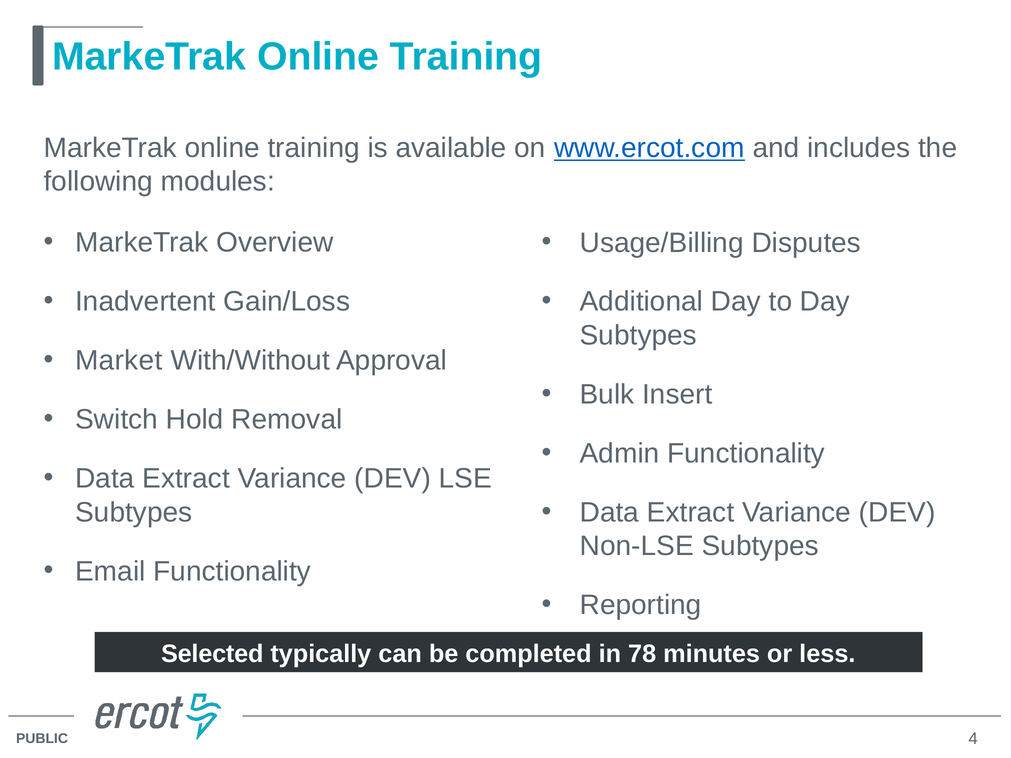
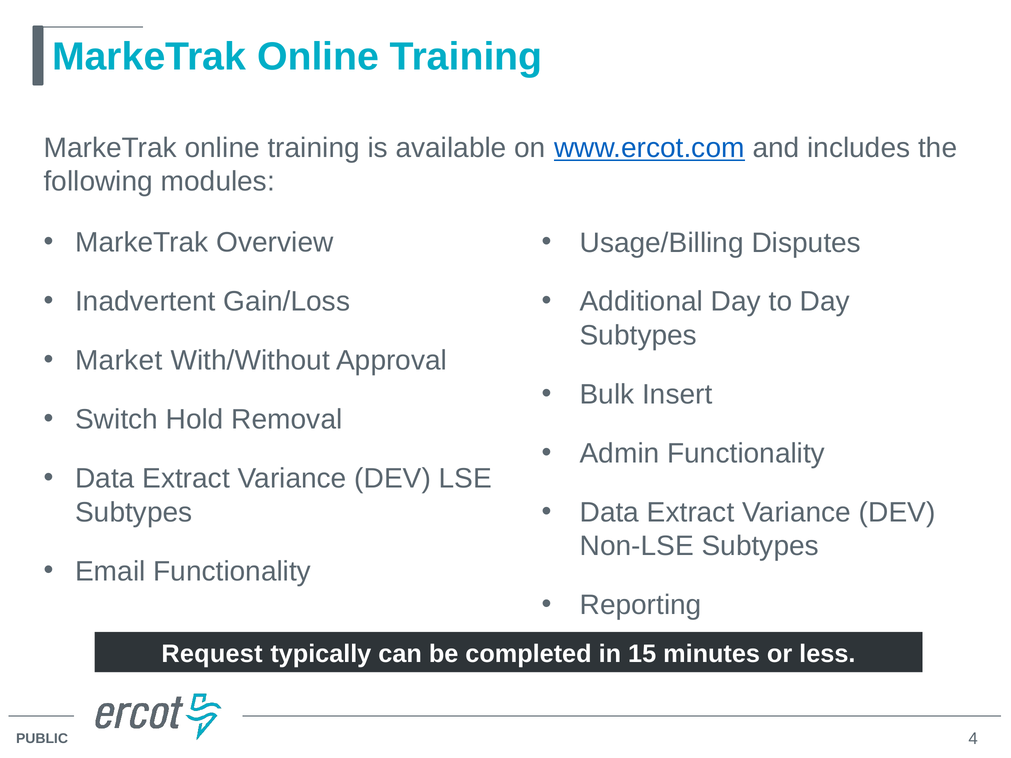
Selected: Selected -> Request (212, 654)
78: 78 -> 15 (642, 654)
